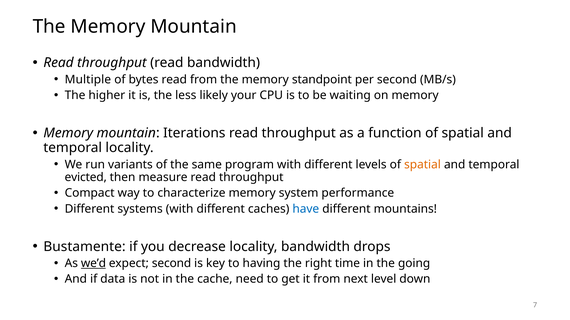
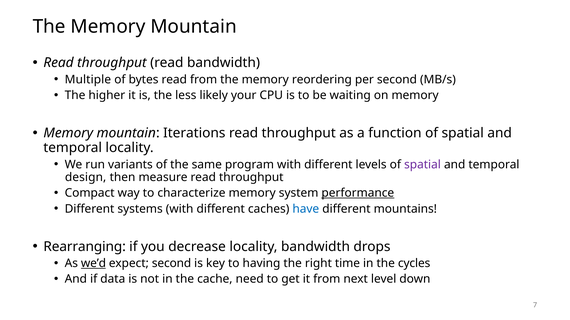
standpoint: standpoint -> reordering (322, 80)
spatial colour: orange -> purple (423, 165)
evicted: evicted -> design (86, 178)
performance underline: none -> present (358, 193)
Bustamente: Bustamente -> Rearranging (85, 247)
going: going -> cycles (414, 264)
